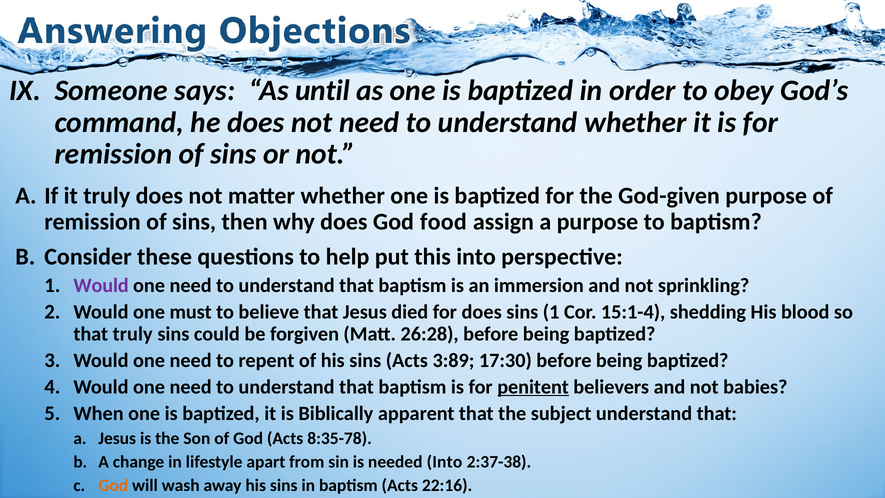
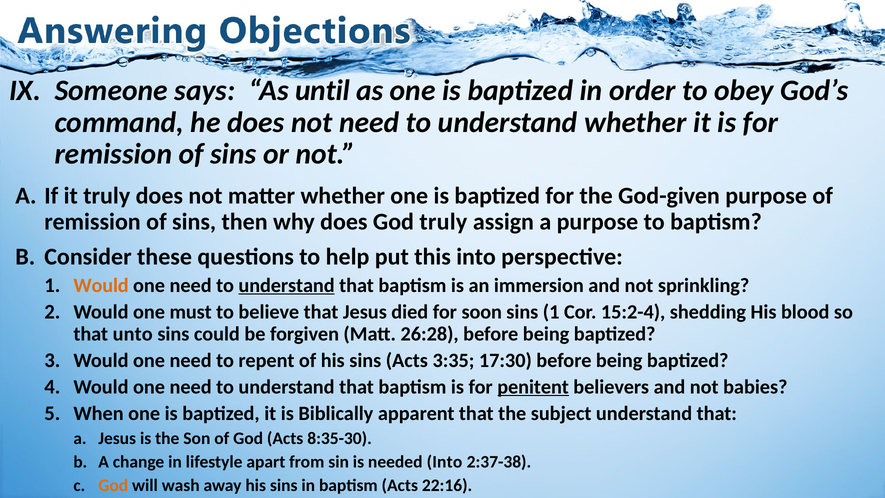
God food: food -> truly (443, 222)
Would colour: purple -> orange (101, 285)
understand underline: none -> present (287, 285)
for does: does -> soon (482, 312)
15:1-4: 15:1-4 -> 15:2-4 (633, 312)
that truly: truly -> unto (133, 334)
3:89: 3:89 -> 3:35 (453, 360)
8:35-78: 8:35-78 -> 8:35-30 (340, 438)
